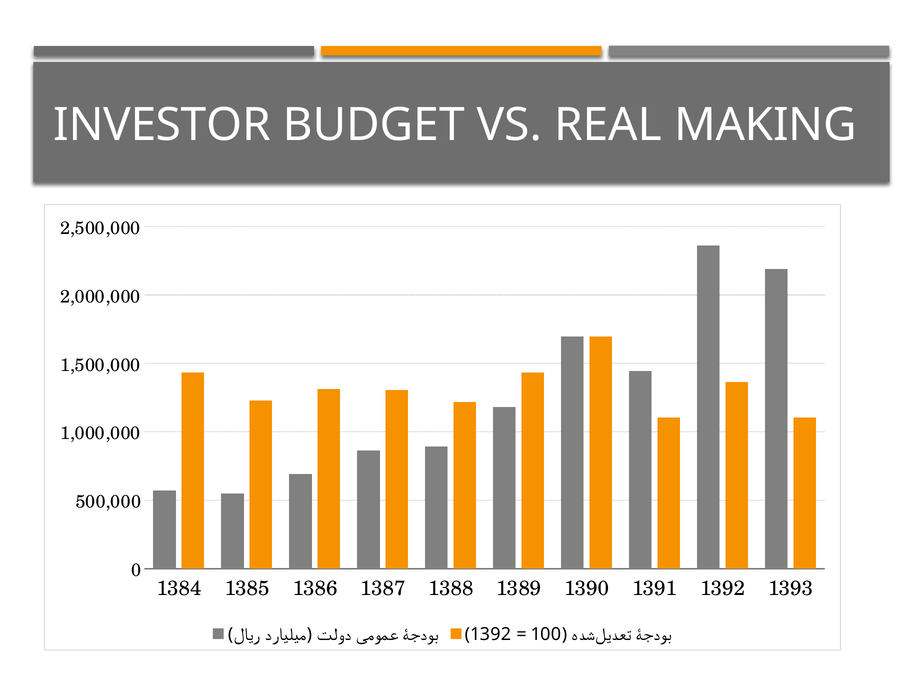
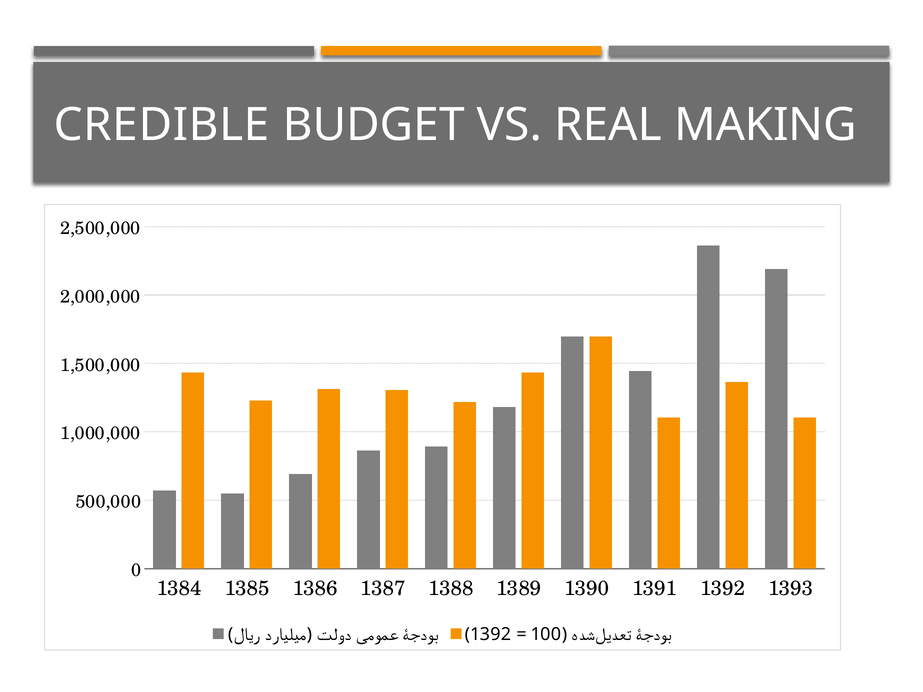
INVESTOR: INVESTOR -> CREDIBLE (162, 125)
